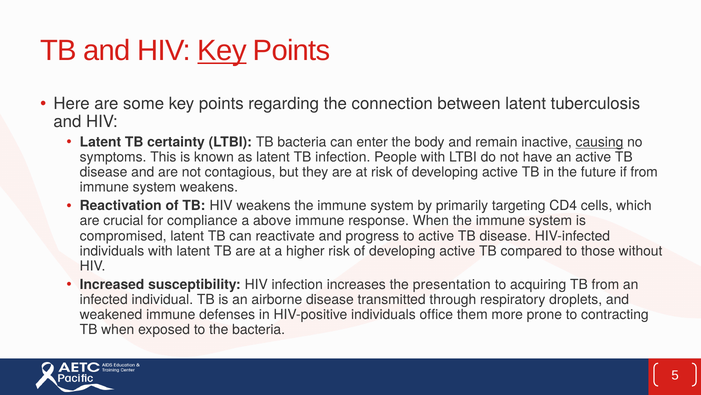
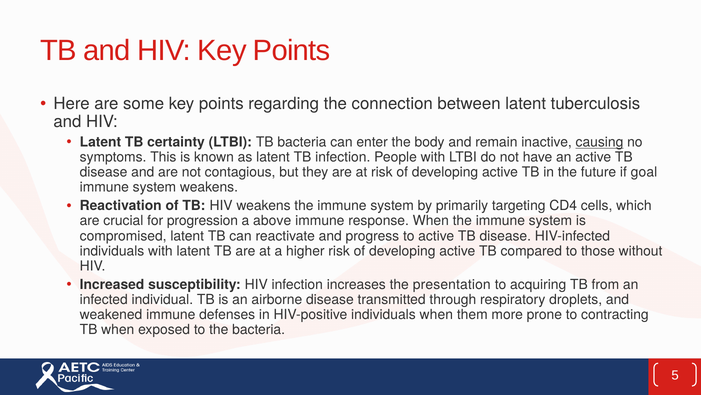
Key underline: present -> none (222, 51)
if from: from -> goal (644, 172)
compliance: compliance -> progression (202, 221)
individuals office: office -> when (436, 314)
